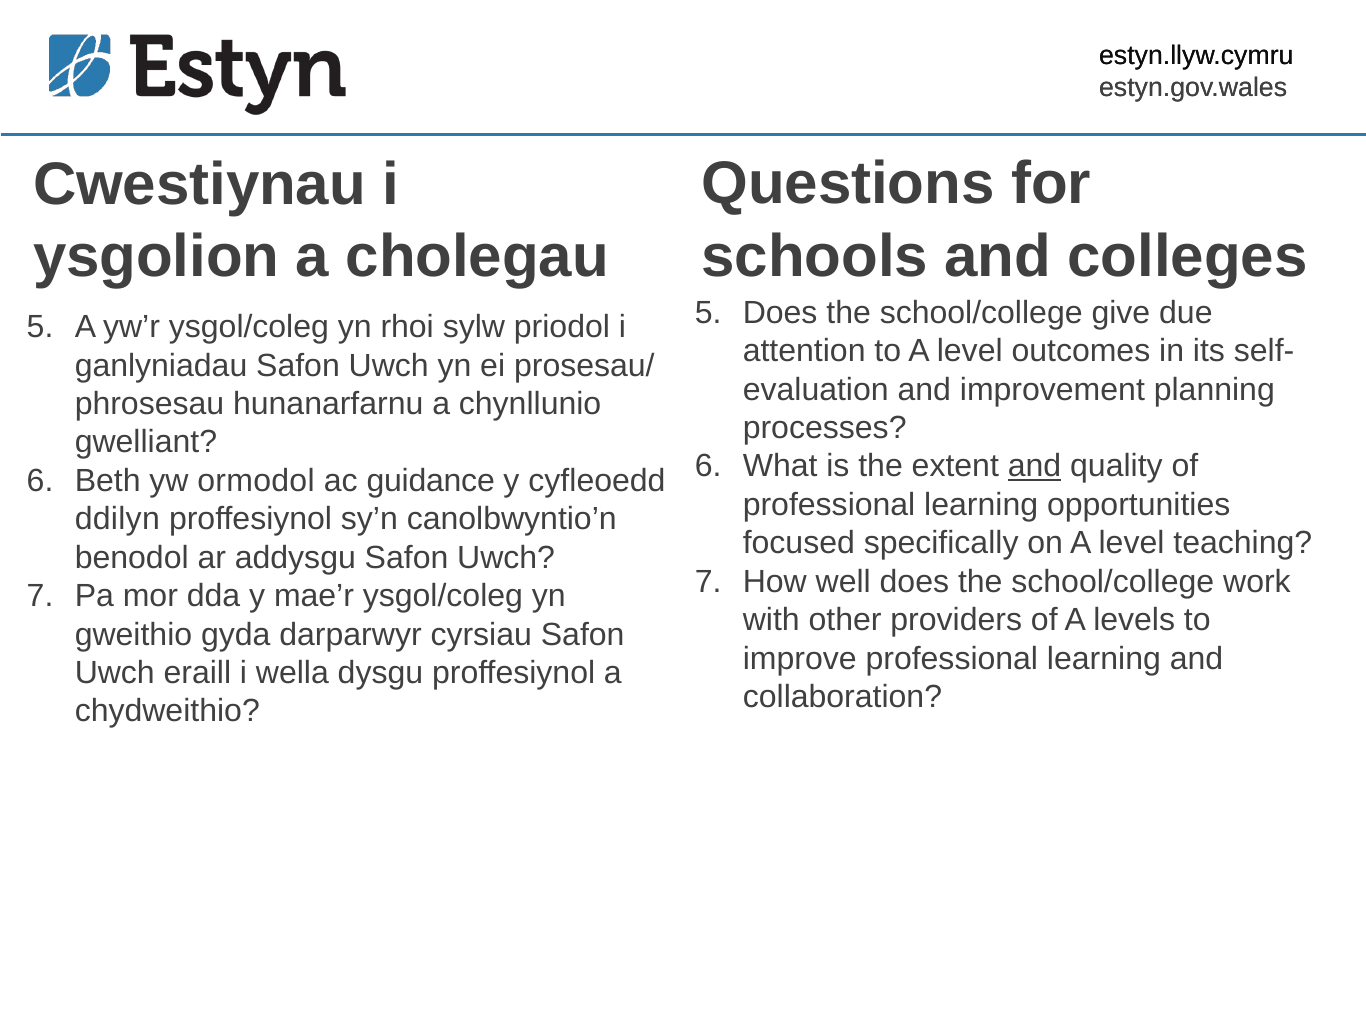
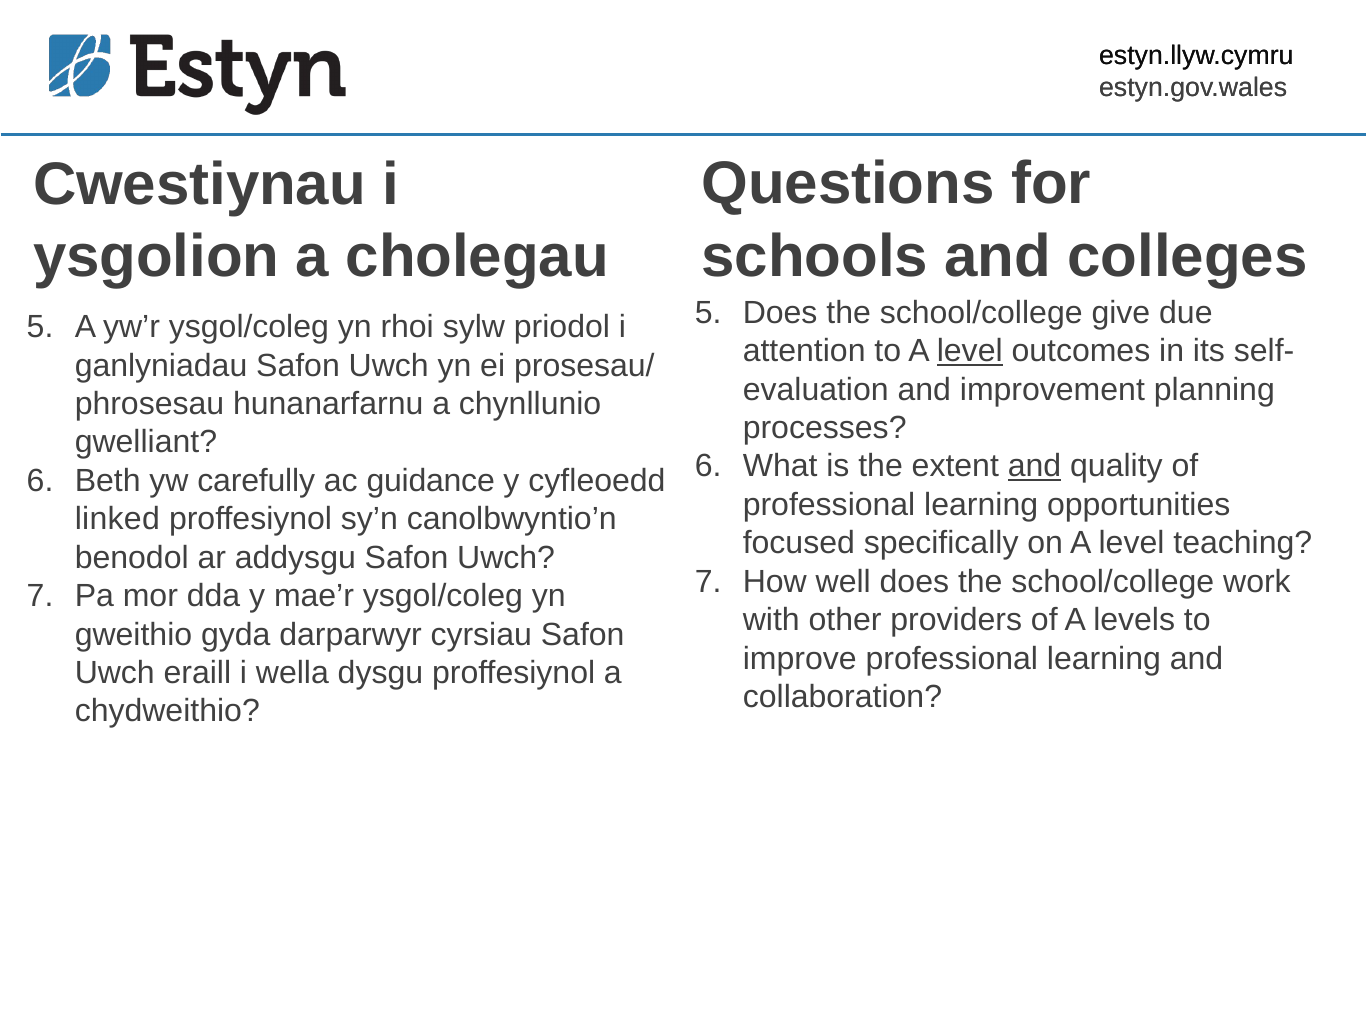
level underline: none -> present (970, 351)
ormodol: ormodol -> carefully (256, 481)
ddilyn: ddilyn -> linked (117, 519)
